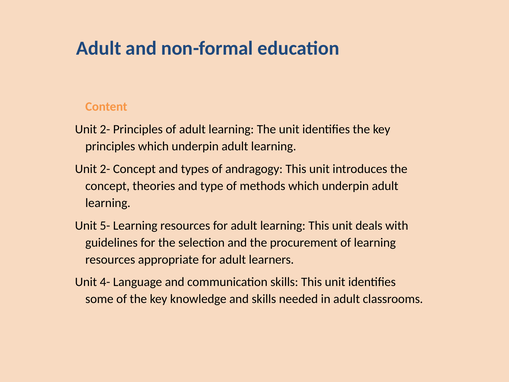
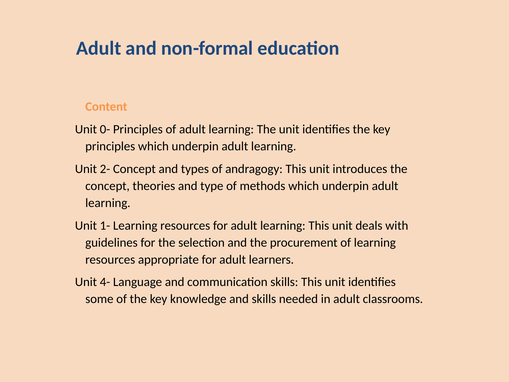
2-: 2- -> 0- (105, 129)
5-: 5- -> 1- (105, 225)
